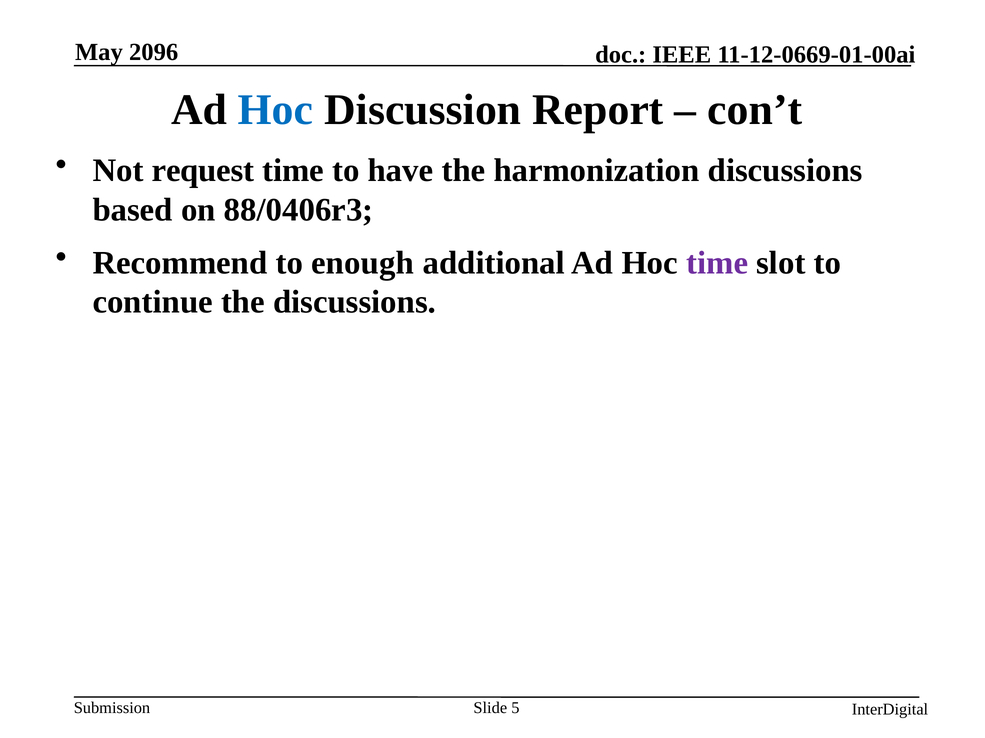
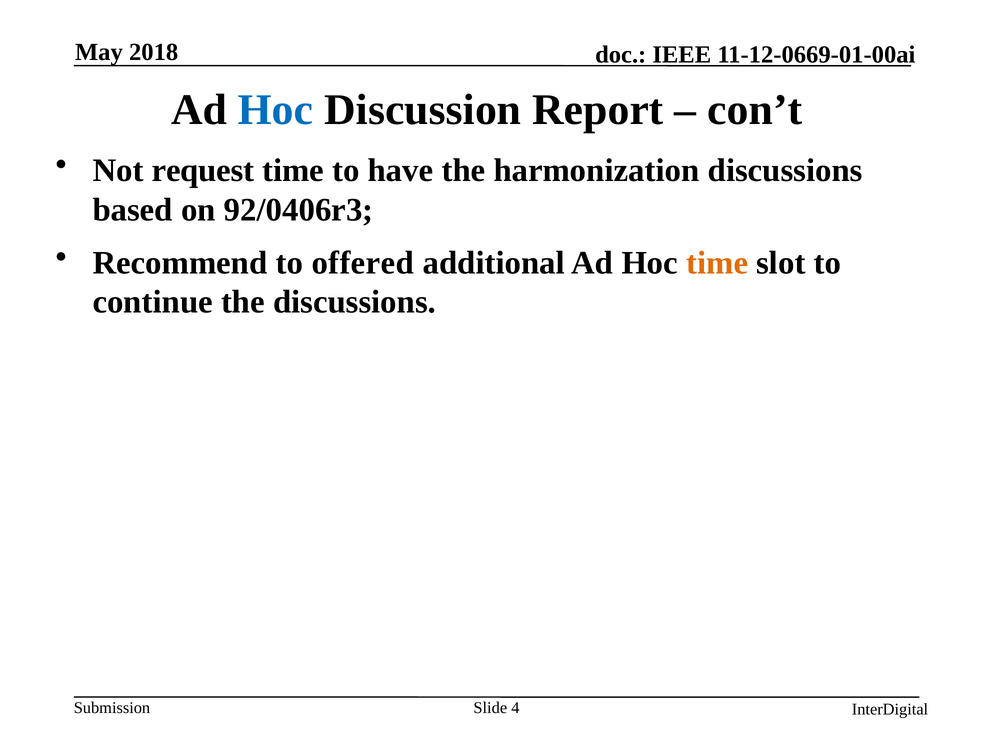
2096: 2096 -> 2018 (154, 52)
88/0406r3: 88/0406r3 -> 92/0406r3 (299, 210)
enough: enough -> offered (363, 263)
time colour: purple -> orange (717, 263)
5: 5 -> 4 (515, 709)
